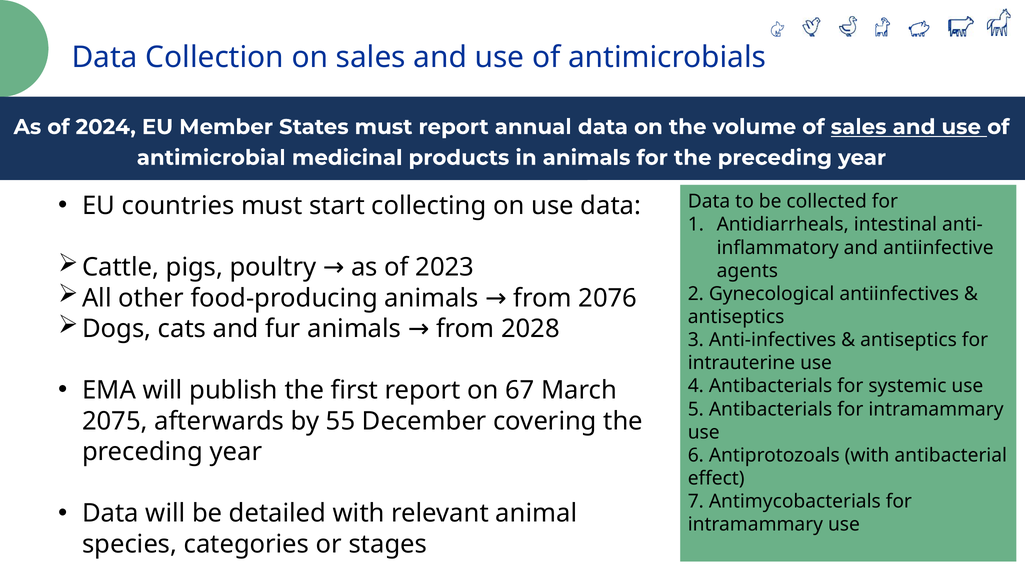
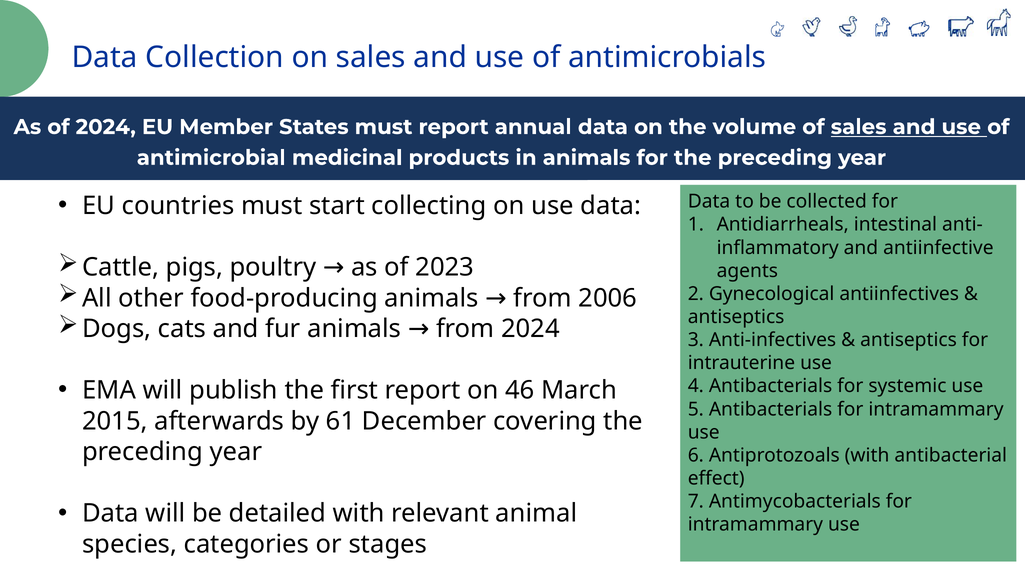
2076: 2076 -> 2006 (608, 298)
from 2028: 2028 -> 2024 (530, 329)
67: 67 -> 46 (520, 390)
2075: 2075 -> 2015 (115, 421)
55: 55 -> 61 (341, 421)
